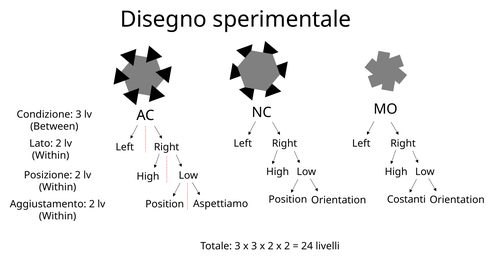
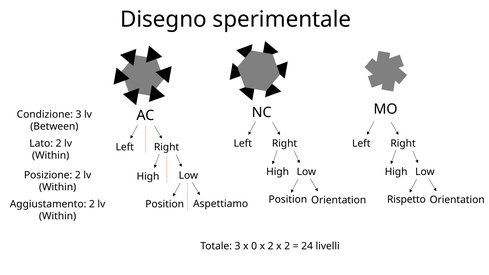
Costanti: Costanti -> Rispetto (406, 200)
x 3: 3 -> 0 (254, 246)
